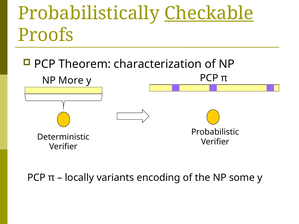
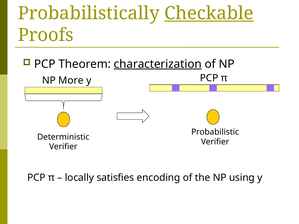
characterization underline: none -> present (158, 64)
variants: variants -> satisfies (115, 178)
some: some -> using (242, 178)
